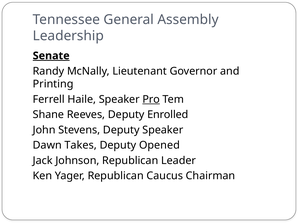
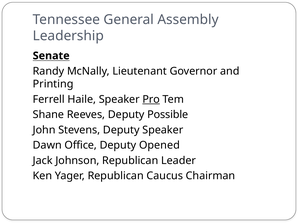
Senate underline: present -> none (51, 56)
Enrolled: Enrolled -> Possible (168, 115)
Takes: Takes -> Office (81, 146)
